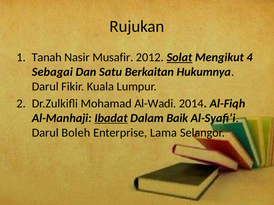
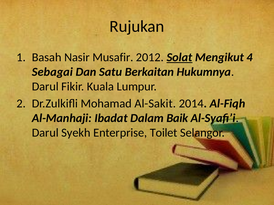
Tanah: Tanah -> Basah (47, 57)
Al-Wadi: Al-Wadi -> Al-Sakit (155, 104)
Ibadat underline: present -> none (111, 118)
Boleh: Boleh -> Syekh (76, 133)
Lama: Lama -> Toilet (164, 133)
